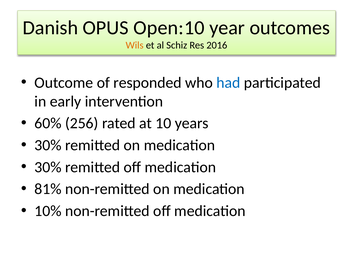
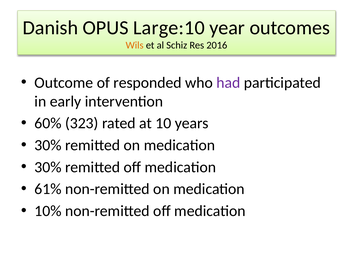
Open:10: Open:10 -> Large:10 (169, 28)
had colour: blue -> purple (228, 83)
256: 256 -> 323 (82, 124)
81%: 81% -> 61% (48, 190)
